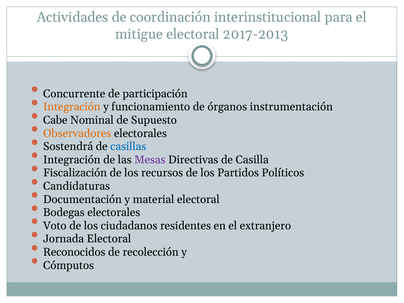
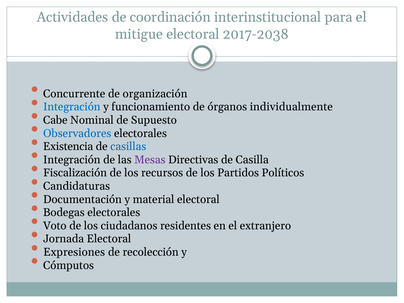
2017-2013: 2017-2013 -> 2017-2038 (256, 34)
participación: participación -> organización (155, 94)
Integración colour: orange -> blue (72, 107)
instrumentación: instrumentación -> individualmente (291, 107)
Observadores colour: orange -> blue (77, 133)
Sostendrá: Sostendrá -> Existencia (68, 147)
Reconocidos: Reconocidos -> Expresiones (74, 252)
